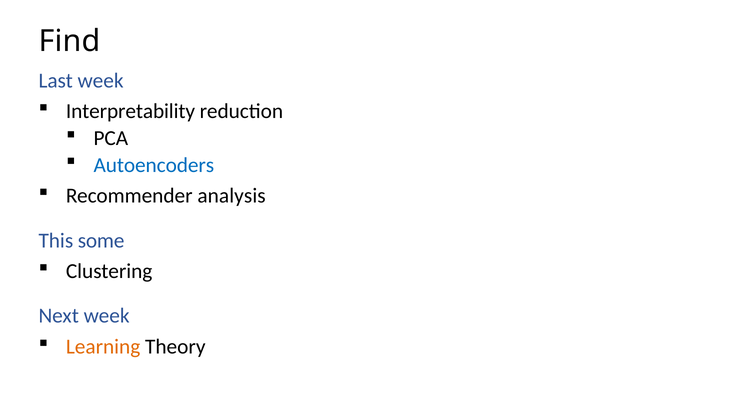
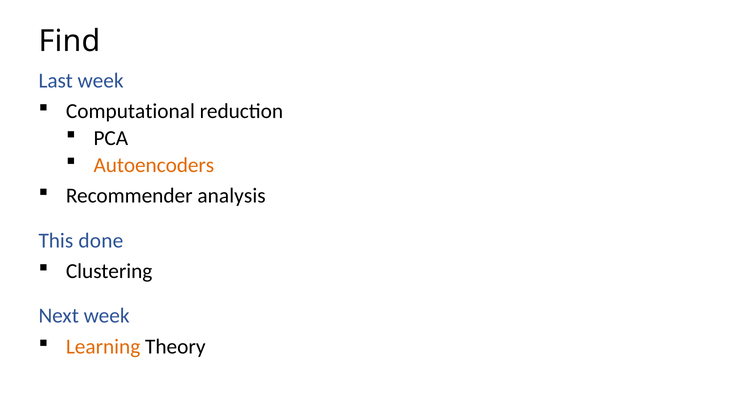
Interpretability: Interpretability -> Computational (130, 111)
Autoencoders colour: blue -> orange (154, 165)
some: some -> done (101, 241)
